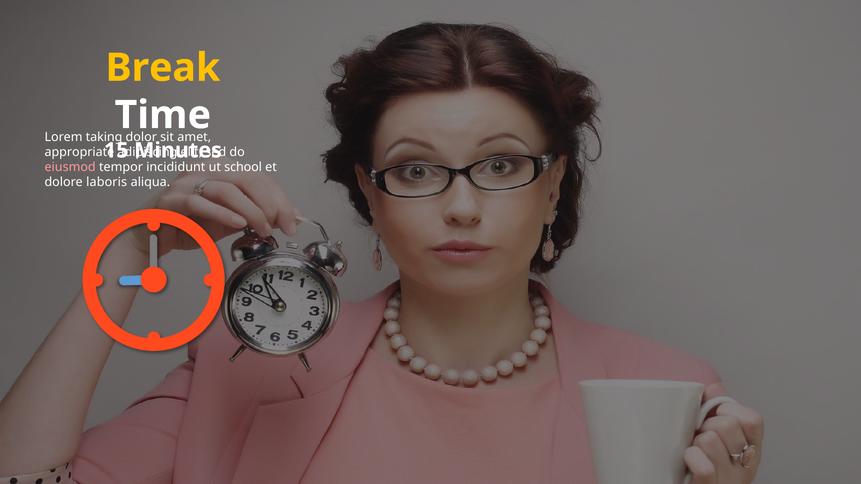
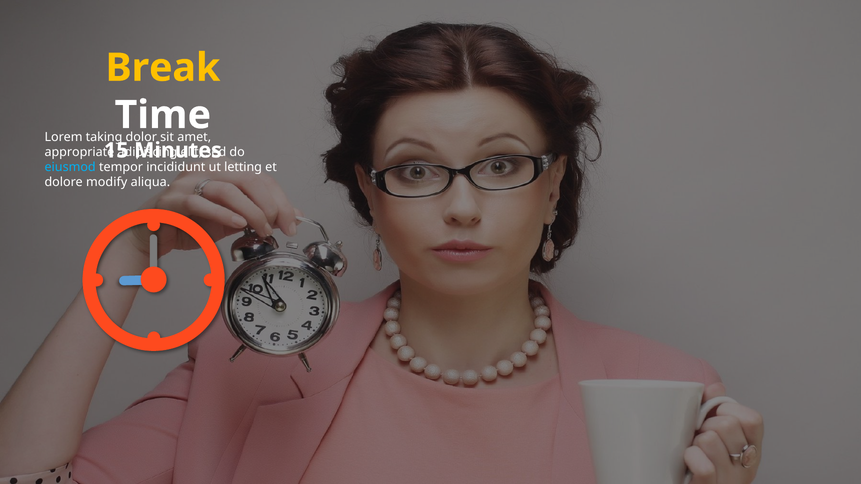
eiusmod colour: pink -> light blue (70, 167)
school: school -> letting (243, 167)
laboris: laboris -> modify (107, 182)
